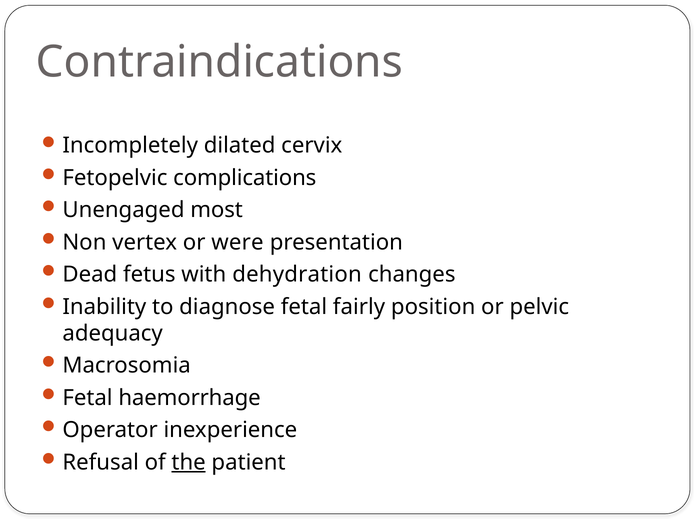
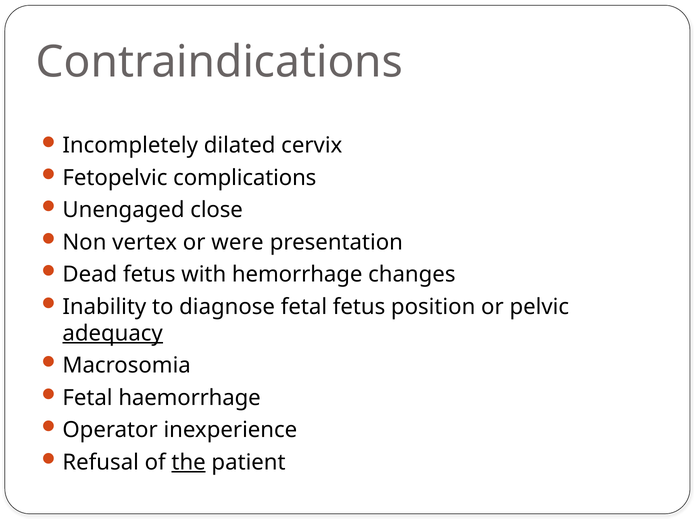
most: most -> close (217, 210)
dehydration: dehydration -> hemorrhage (297, 275)
fetal fairly: fairly -> fetus (359, 307)
adequacy underline: none -> present (113, 334)
